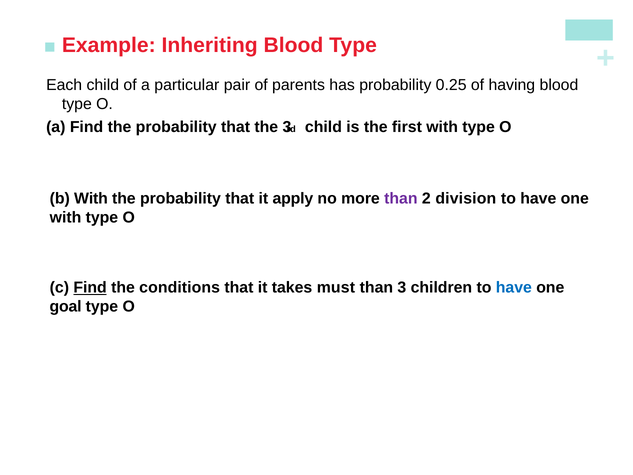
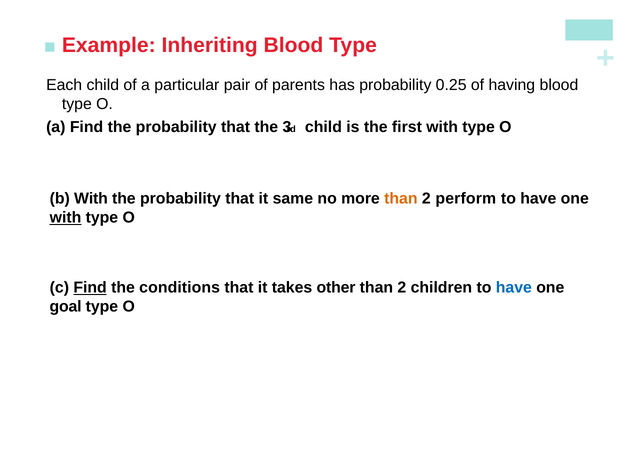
apply: apply -> same (293, 198)
than colour: purple -> orange (401, 198)
division: division -> perform (466, 198)
with underline: none -> present (66, 217)
must: must -> other (336, 288)
3: 3 -> 2 (402, 288)
